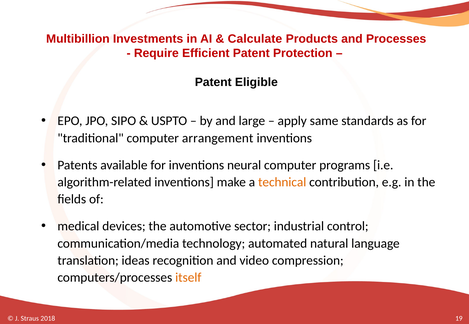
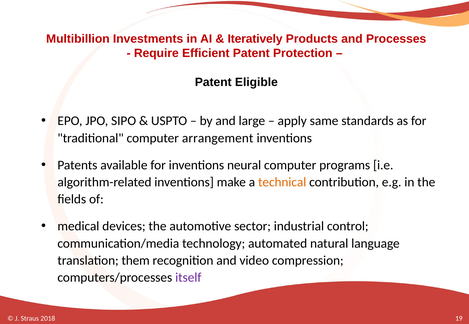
Calculate: Calculate -> Iteratively (255, 39)
ideas: ideas -> them (136, 261)
itself colour: orange -> purple (188, 278)
